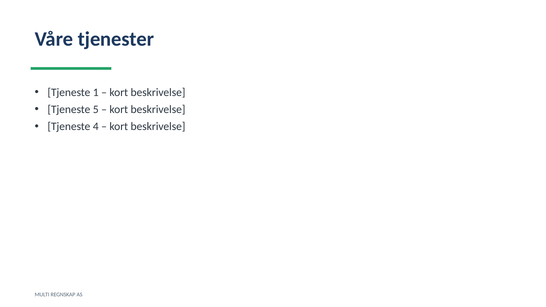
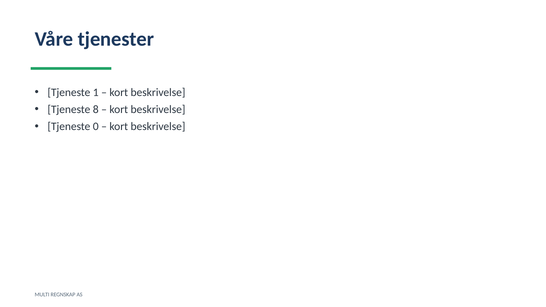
5: 5 -> 8 (96, 110)
4: 4 -> 0 (96, 127)
